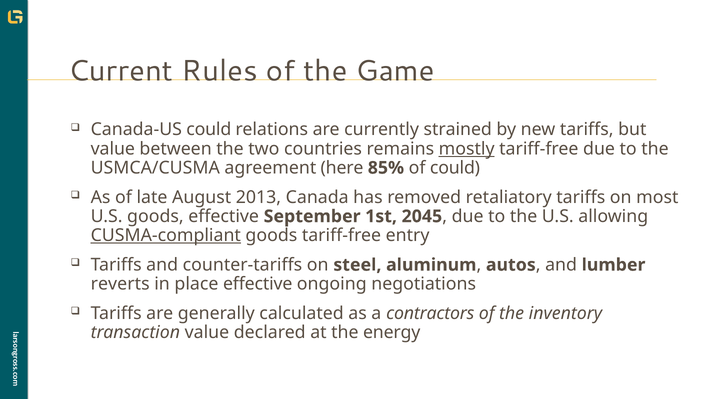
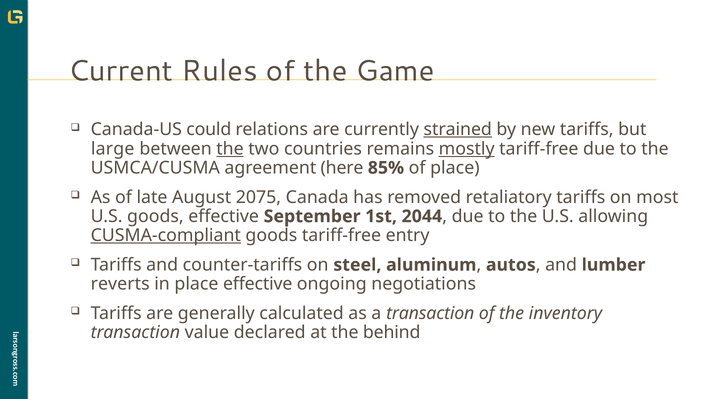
strained underline: none -> present (458, 130)
value: value -> large (113, 149)
the underline: none -> present (230, 149)
of could: could -> place (455, 168)
2013: 2013 -> 2075 (258, 197)
2045: 2045 -> 2044 (422, 217)
a contractors: contractors -> transaction (430, 314)
energy: energy -> behind (392, 333)
